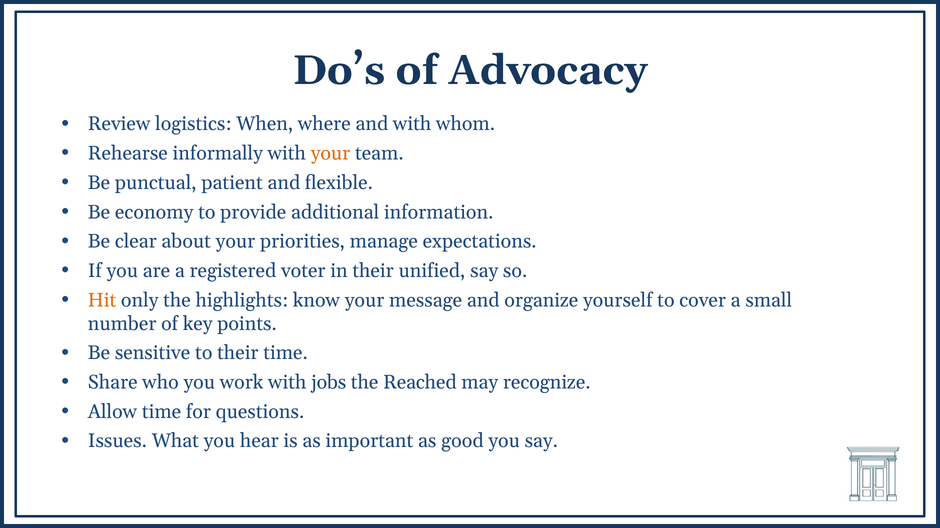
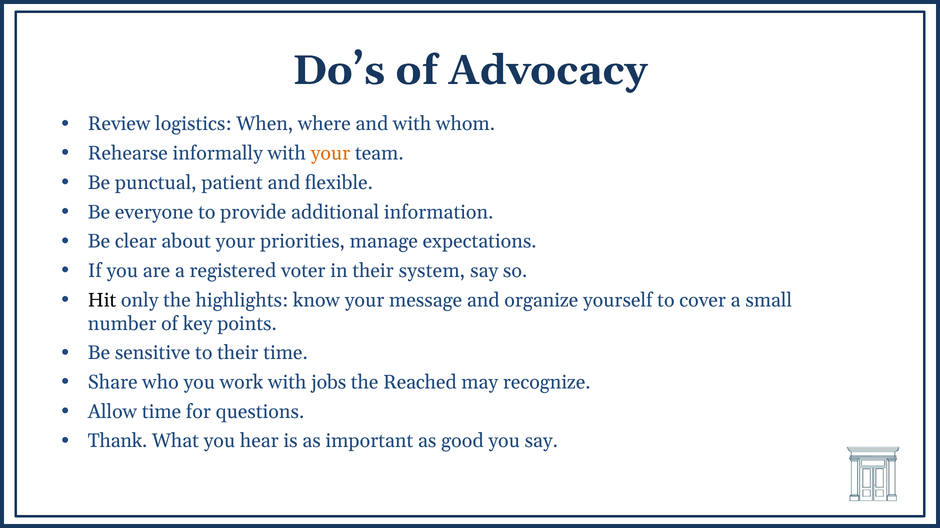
economy: economy -> everyone (154, 212)
unified: unified -> system (432, 271)
Hit colour: orange -> black (102, 301)
Issues: Issues -> Thank (118, 442)
